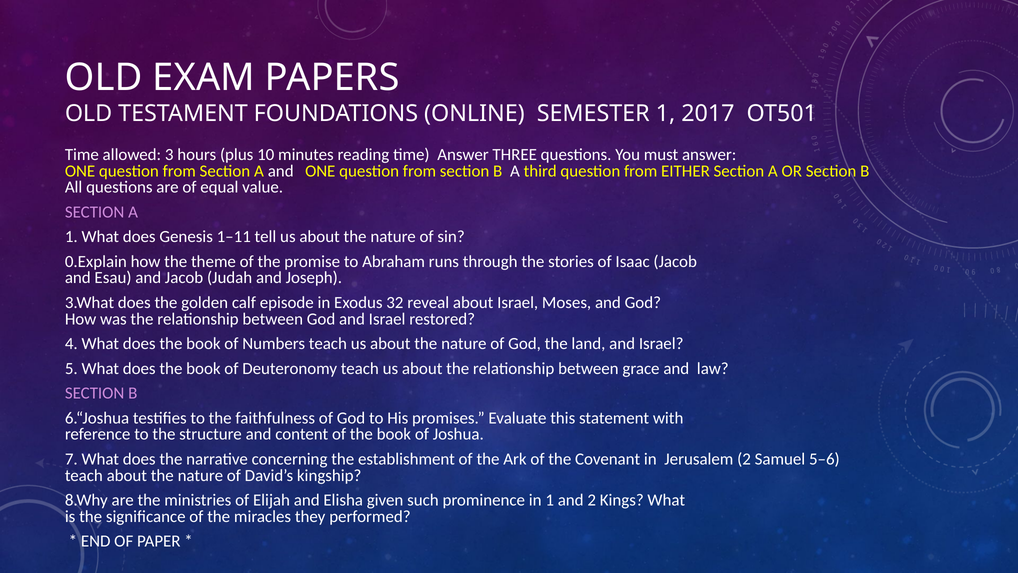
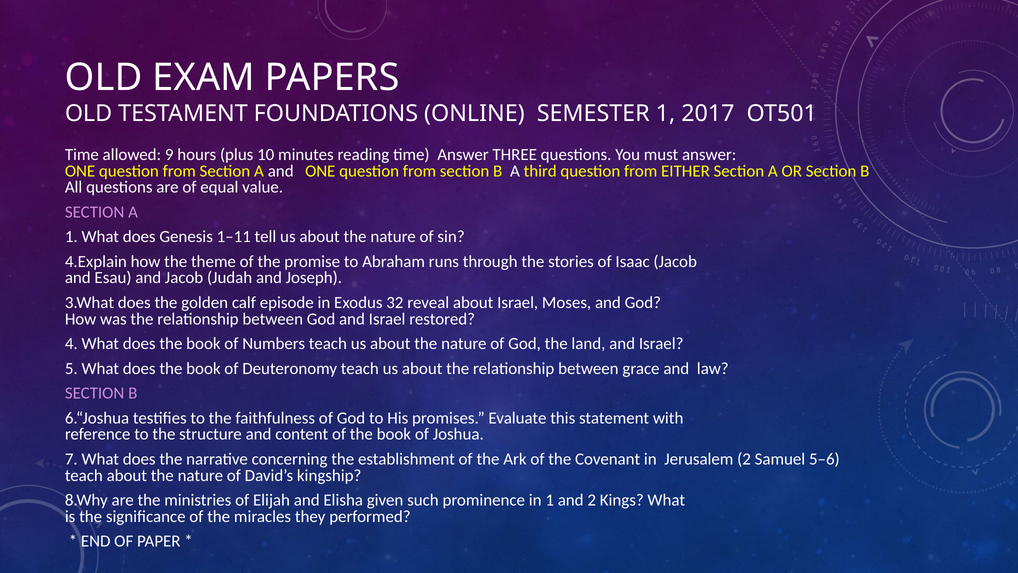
3: 3 -> 9 (169, 154)
0.Explain: 0.Explain -> 4.Explain (96, 261)
